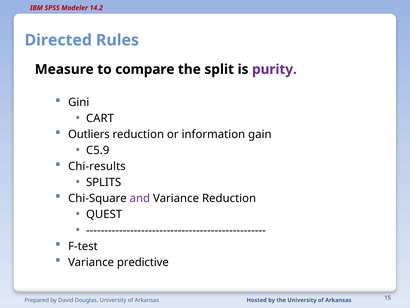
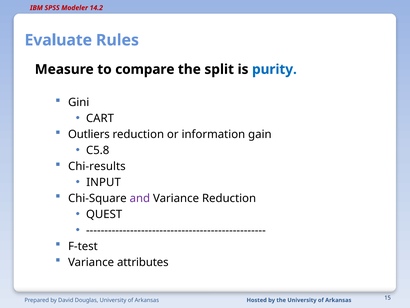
Directed: Directed -> Evaluate (58, 40)
purity colour: purple -> blue (274, 69)
C5.9: C5.9 -> C5.8 (98, 150)
SPLITS: SPLITS -> INPUT (104, 182)
predictive: predictive -> attributes (143, 262)
